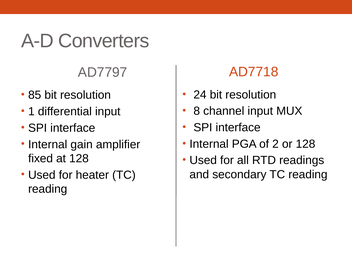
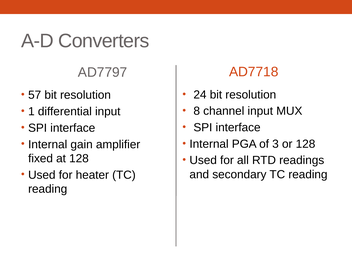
85: 85 -> 57 (35, 95)
2: 2 -> 3 (275, 144)
